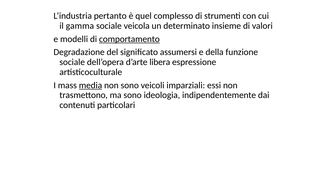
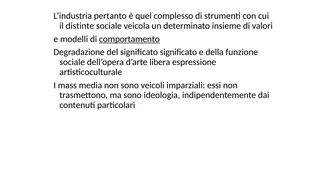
gamma: gamma -> distinte (80, 26)
significato assumersi: assumersi -> significato (178, 52)
media underline: present -> none (90, 85)
